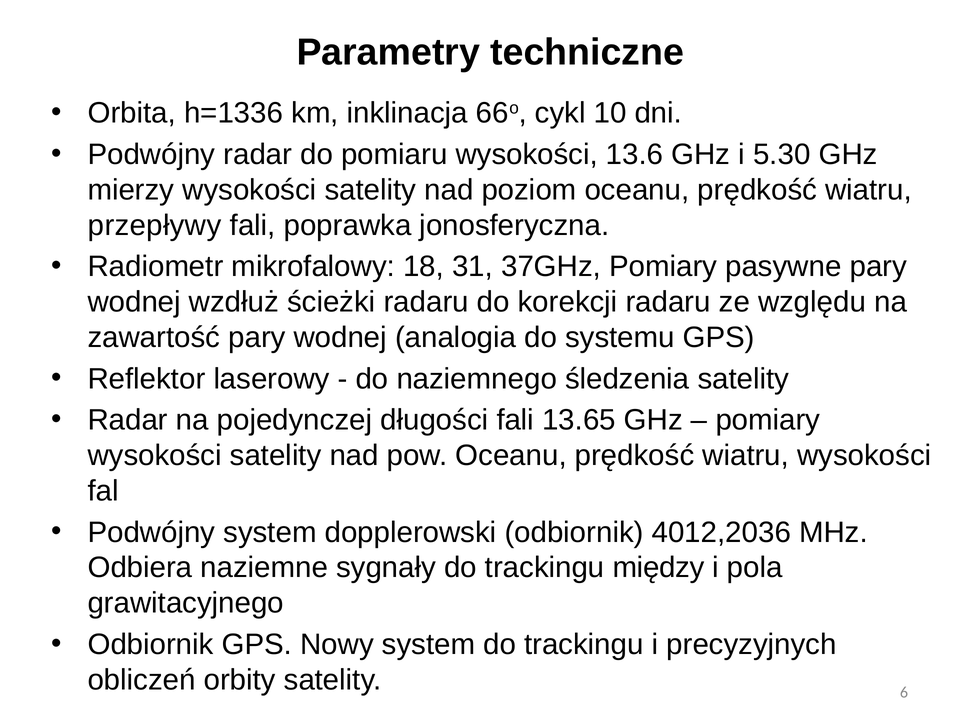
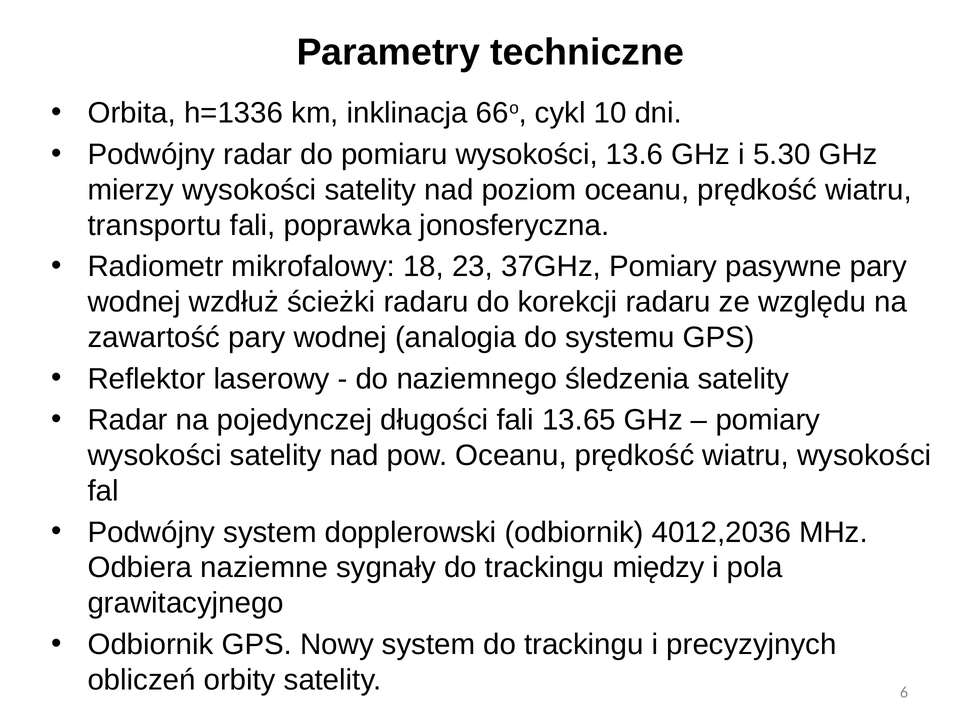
przepływy: przepływy -> transportu (155, 225)
31: 31 -> 23 (473, 266)
